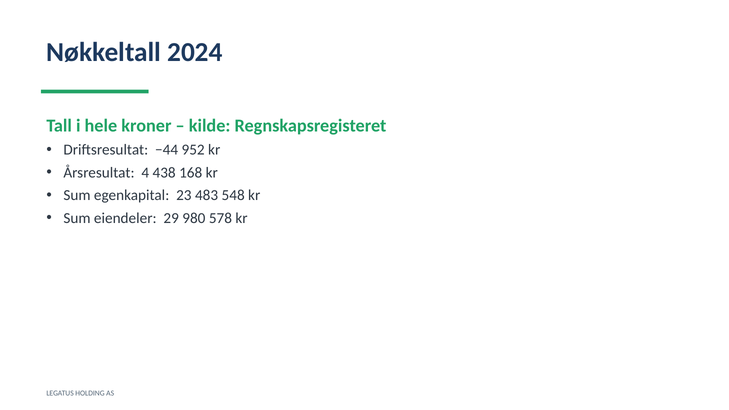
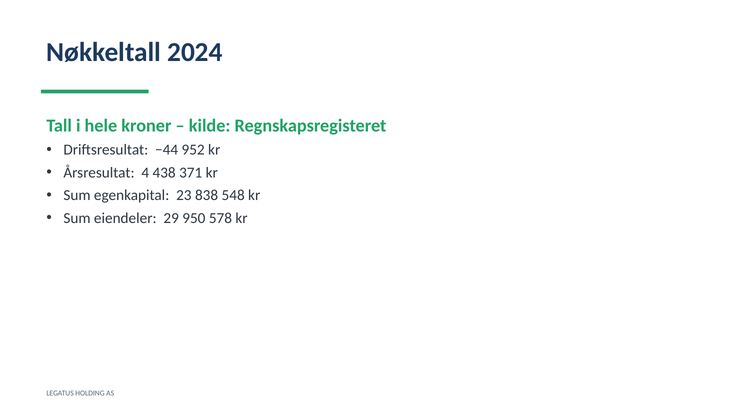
168: 168 -> 371 (191, 173)
483: 483 -> 838 (207, 195)
980: 980 -> 950 (194, 218)
